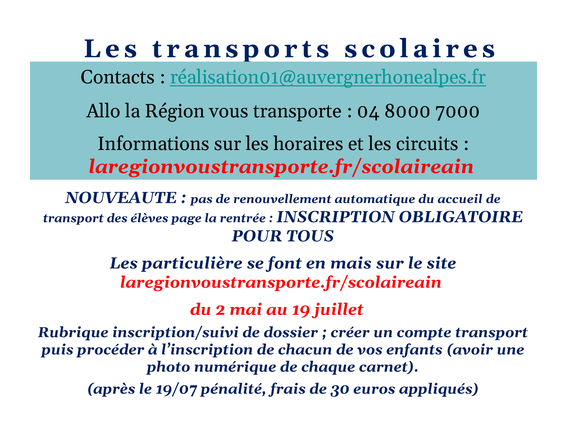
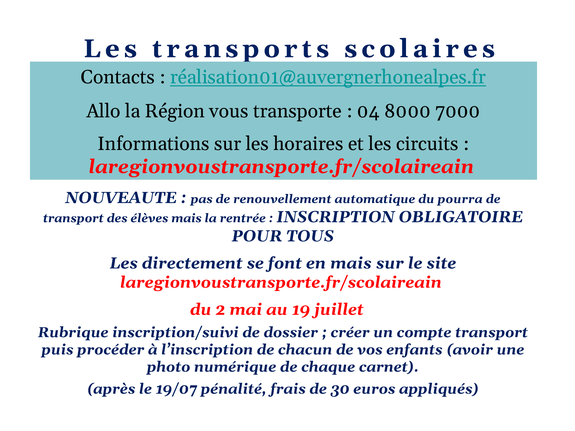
accueil: accueil -> pourra (460, 199)
élèves page: page -> mais (186, 218)
particulière: particulière -> directement (192, 263)
